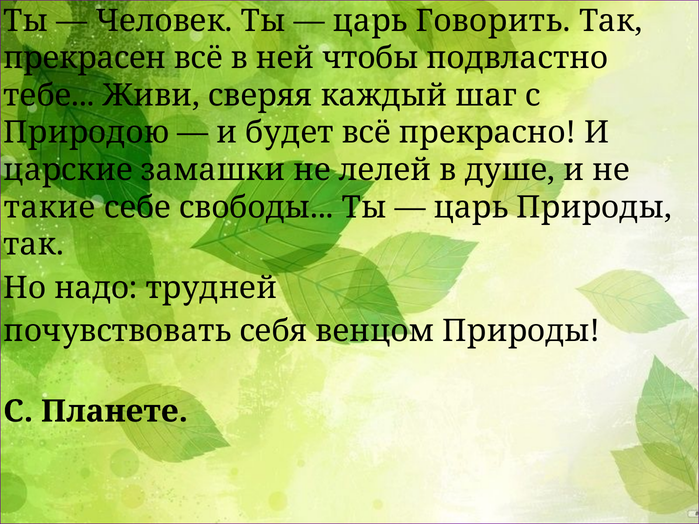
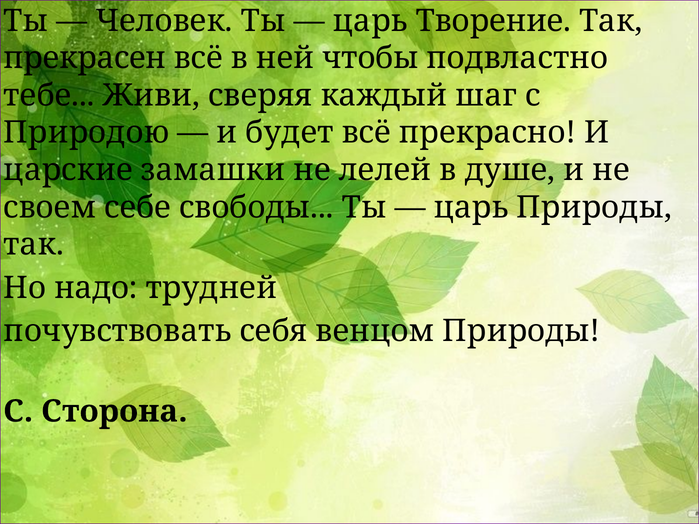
Говорить: Говорить -> Творение (493, 21)
такие: такие -> своем (50, 207)
Планете: Планете -> Сторона (114, 412)
